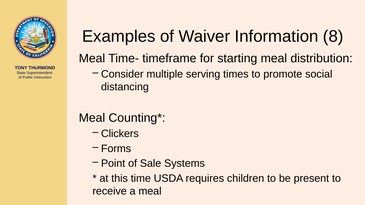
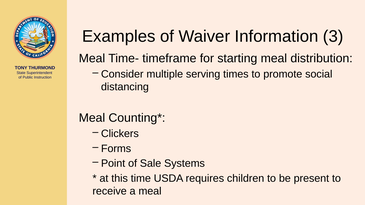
8: 8 -> 3 (333, 37)
